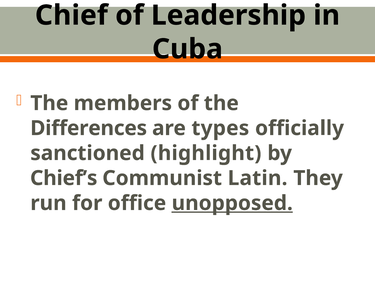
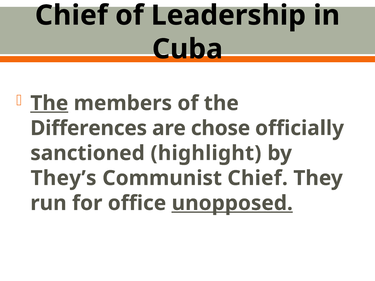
The underline: none -> present (49, 103)
types: types -> chose (221, 128)
Chief’s: Chief’s -> They’s (64, 178)
Communist Latin: Latin -> Chief (258, 178)
